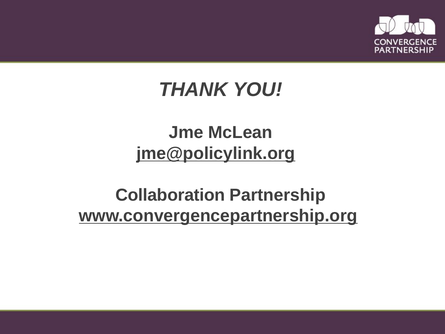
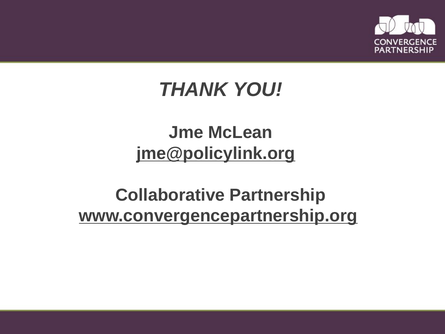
Collaboration: Collaboration -> Collaborative (170, 195)
